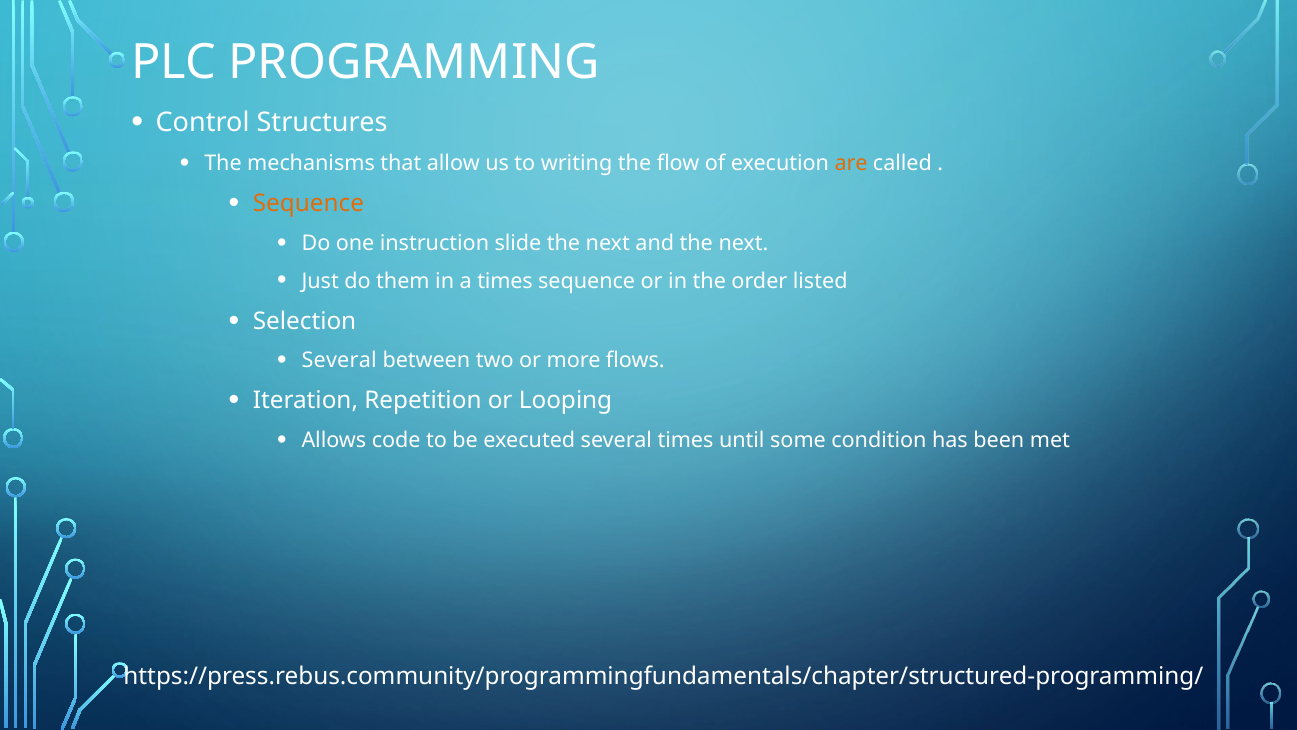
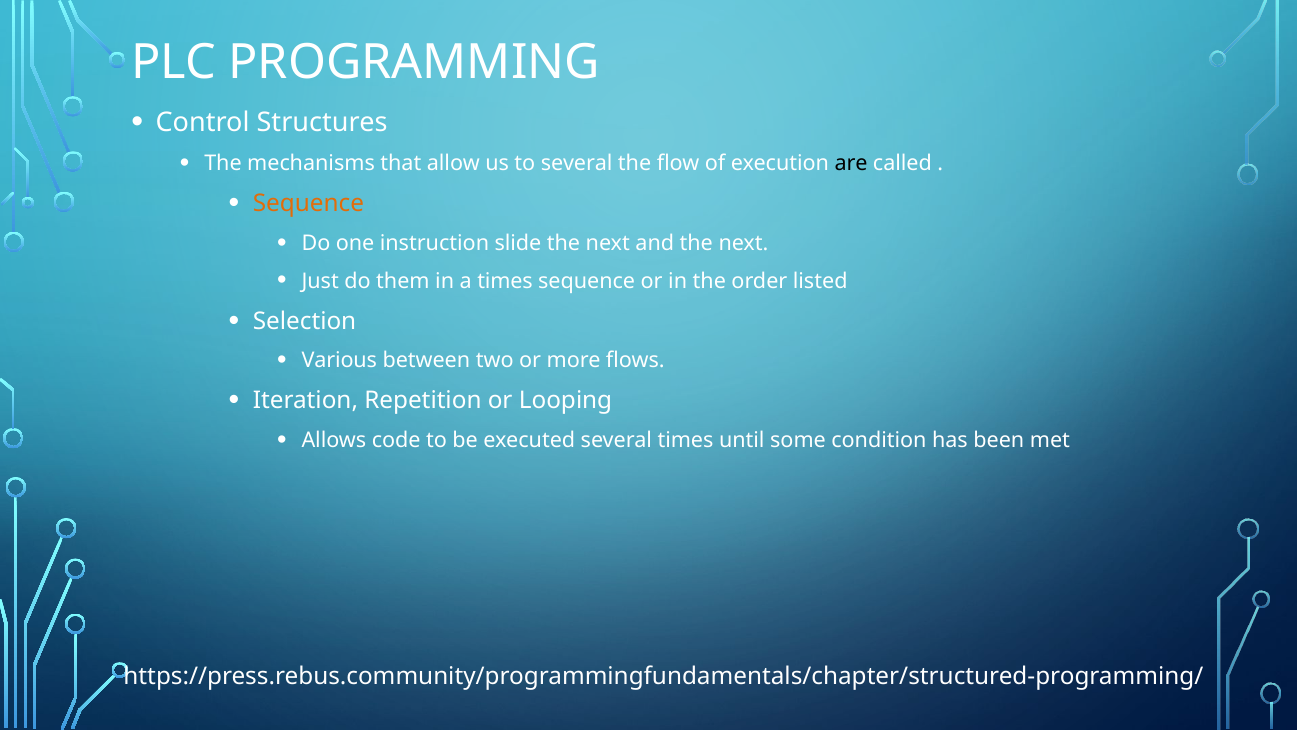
to writing: writing -> several (577, 163)
are colour: orange -> black (851, 163)
Several: Several -> Various (339, 360)
